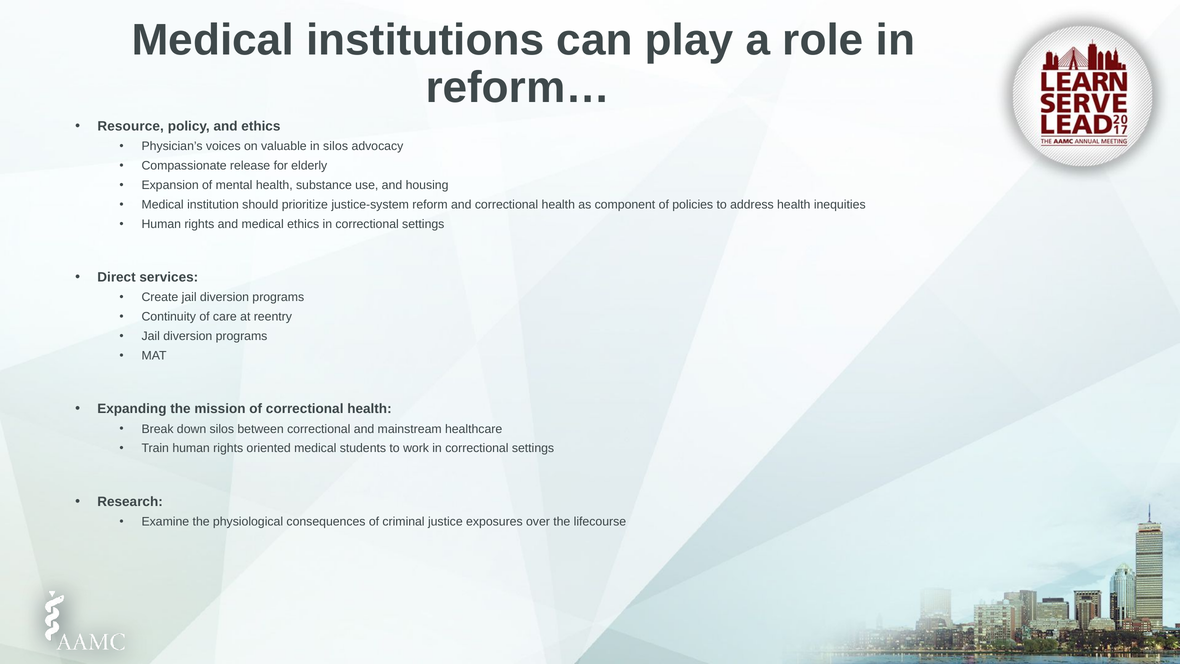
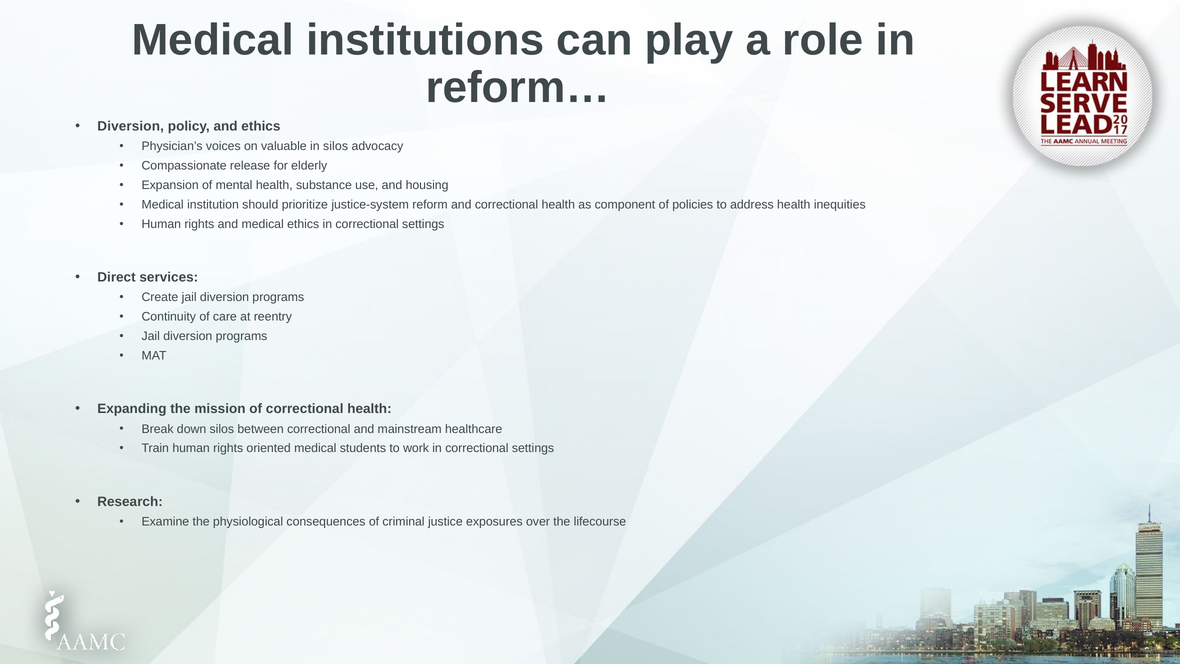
Resource: Resource -> Diversion (131, 126)
